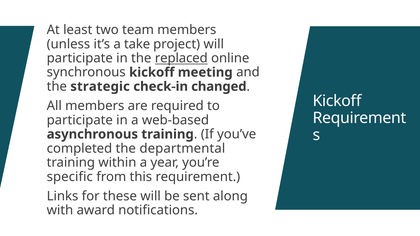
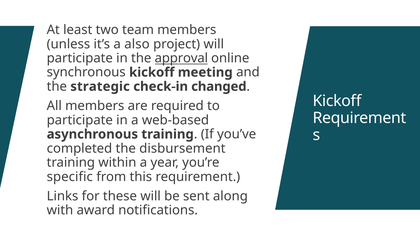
take: take -> also (137, 44)
replaced: replaced -> approval (181, 58)
departmental: departmental -> disbursement (182, 149)
